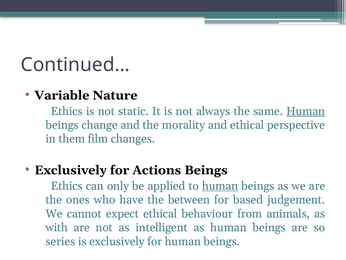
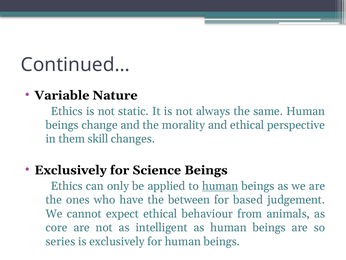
Human underline: present -> none (306, 111)
film: film -> skill (98, 139)
Actions: Actions -> Science (157, 170)
with: with -> core (57, 227)
